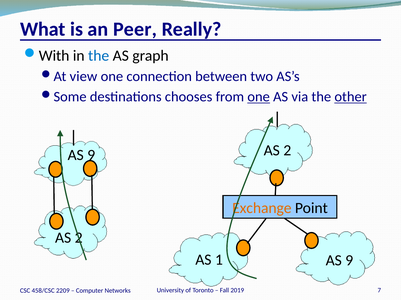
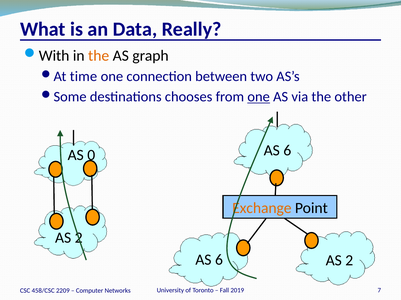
Peer: Peer -> Data (135, 29)
the colour: blue -> orange (99, 56)
view: view -> time (83, 77)
other underline: present -> none (351, 97)
2: 2 -> 6 (287, 151)
9: 9 -> 0 (91, 155)
1: 1 -> 6 (219, 260)
9: 9 -> 2 (349, 261)
